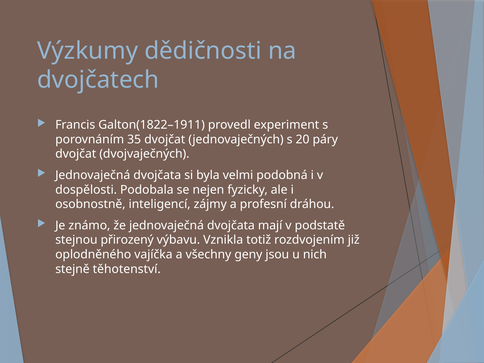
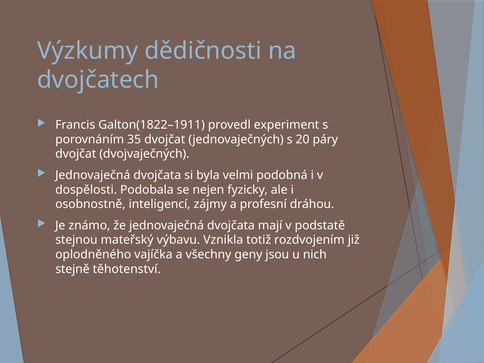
přirozený: přirozený -> mateřský (127, 240)
